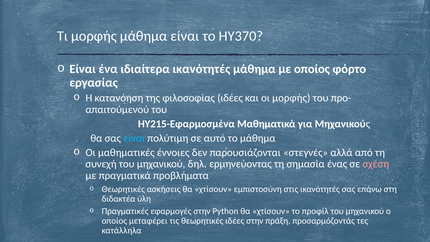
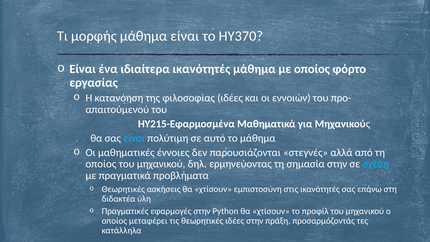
οι μορφής: μορφής -> εννοιών (291, 98)
συνεχή: συνεχή -> οποίος (101, 164)
σημασία ένας: ένας -> στην (337, 164)
σχέση colour: pink -> light blue (376, 164)
